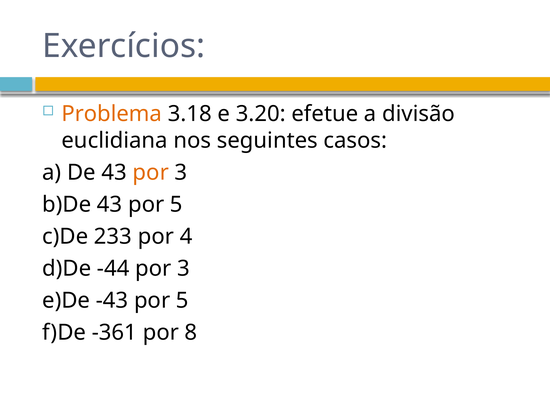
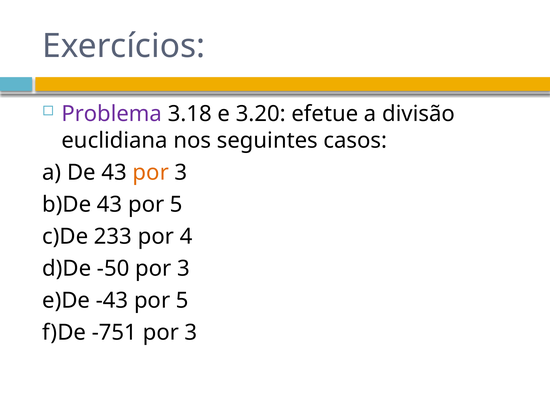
Problema colour: orange -> purple (112, 114)
-44: -44 -> -50 (113, 268)
-361: -361 -> -751 (114, 332)
8: 8 -> 3 (191, 332)
